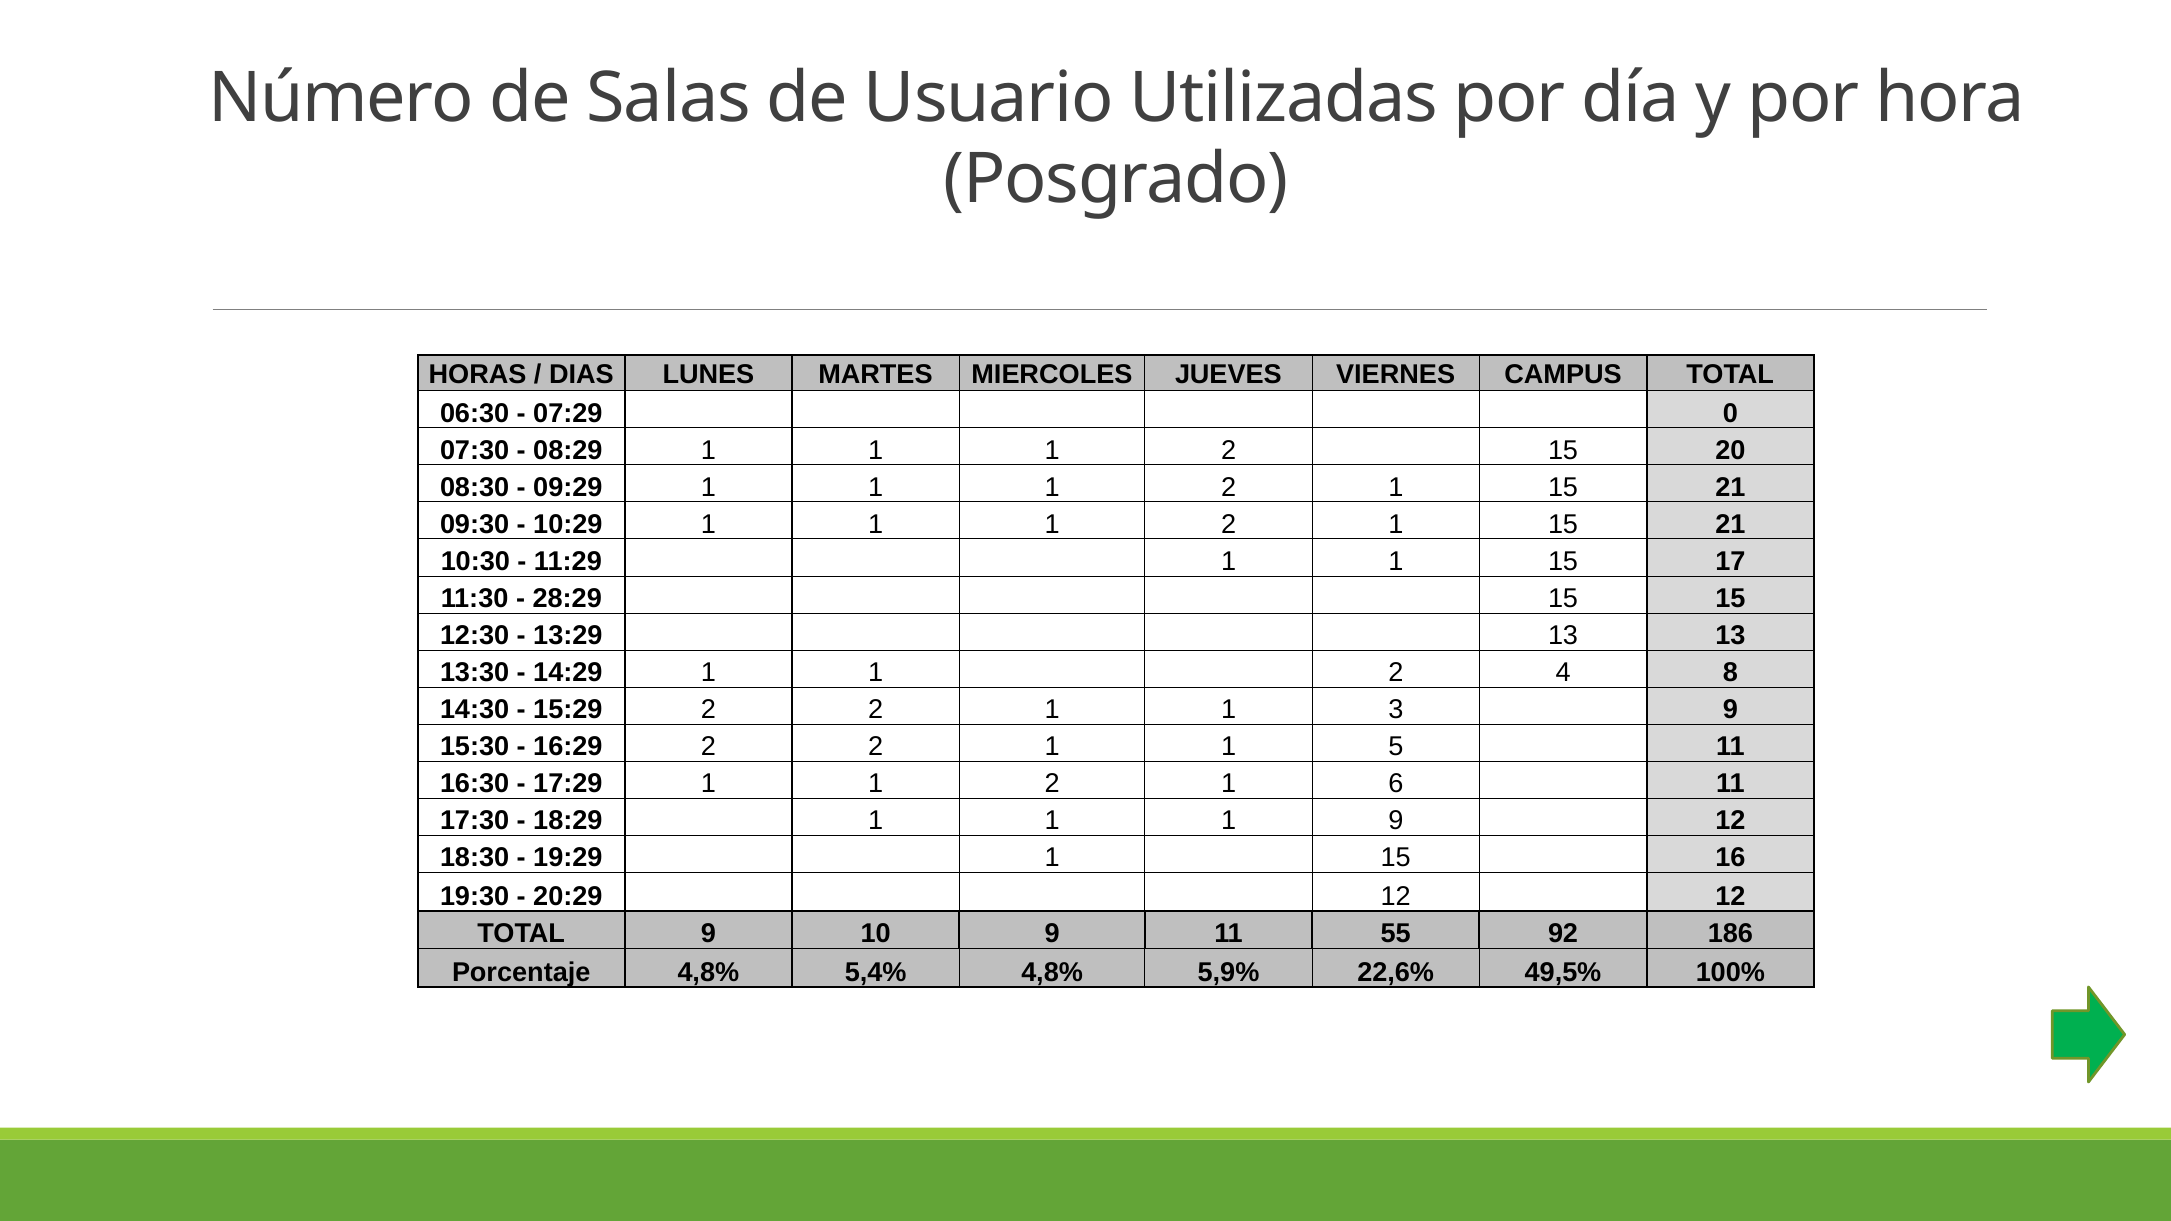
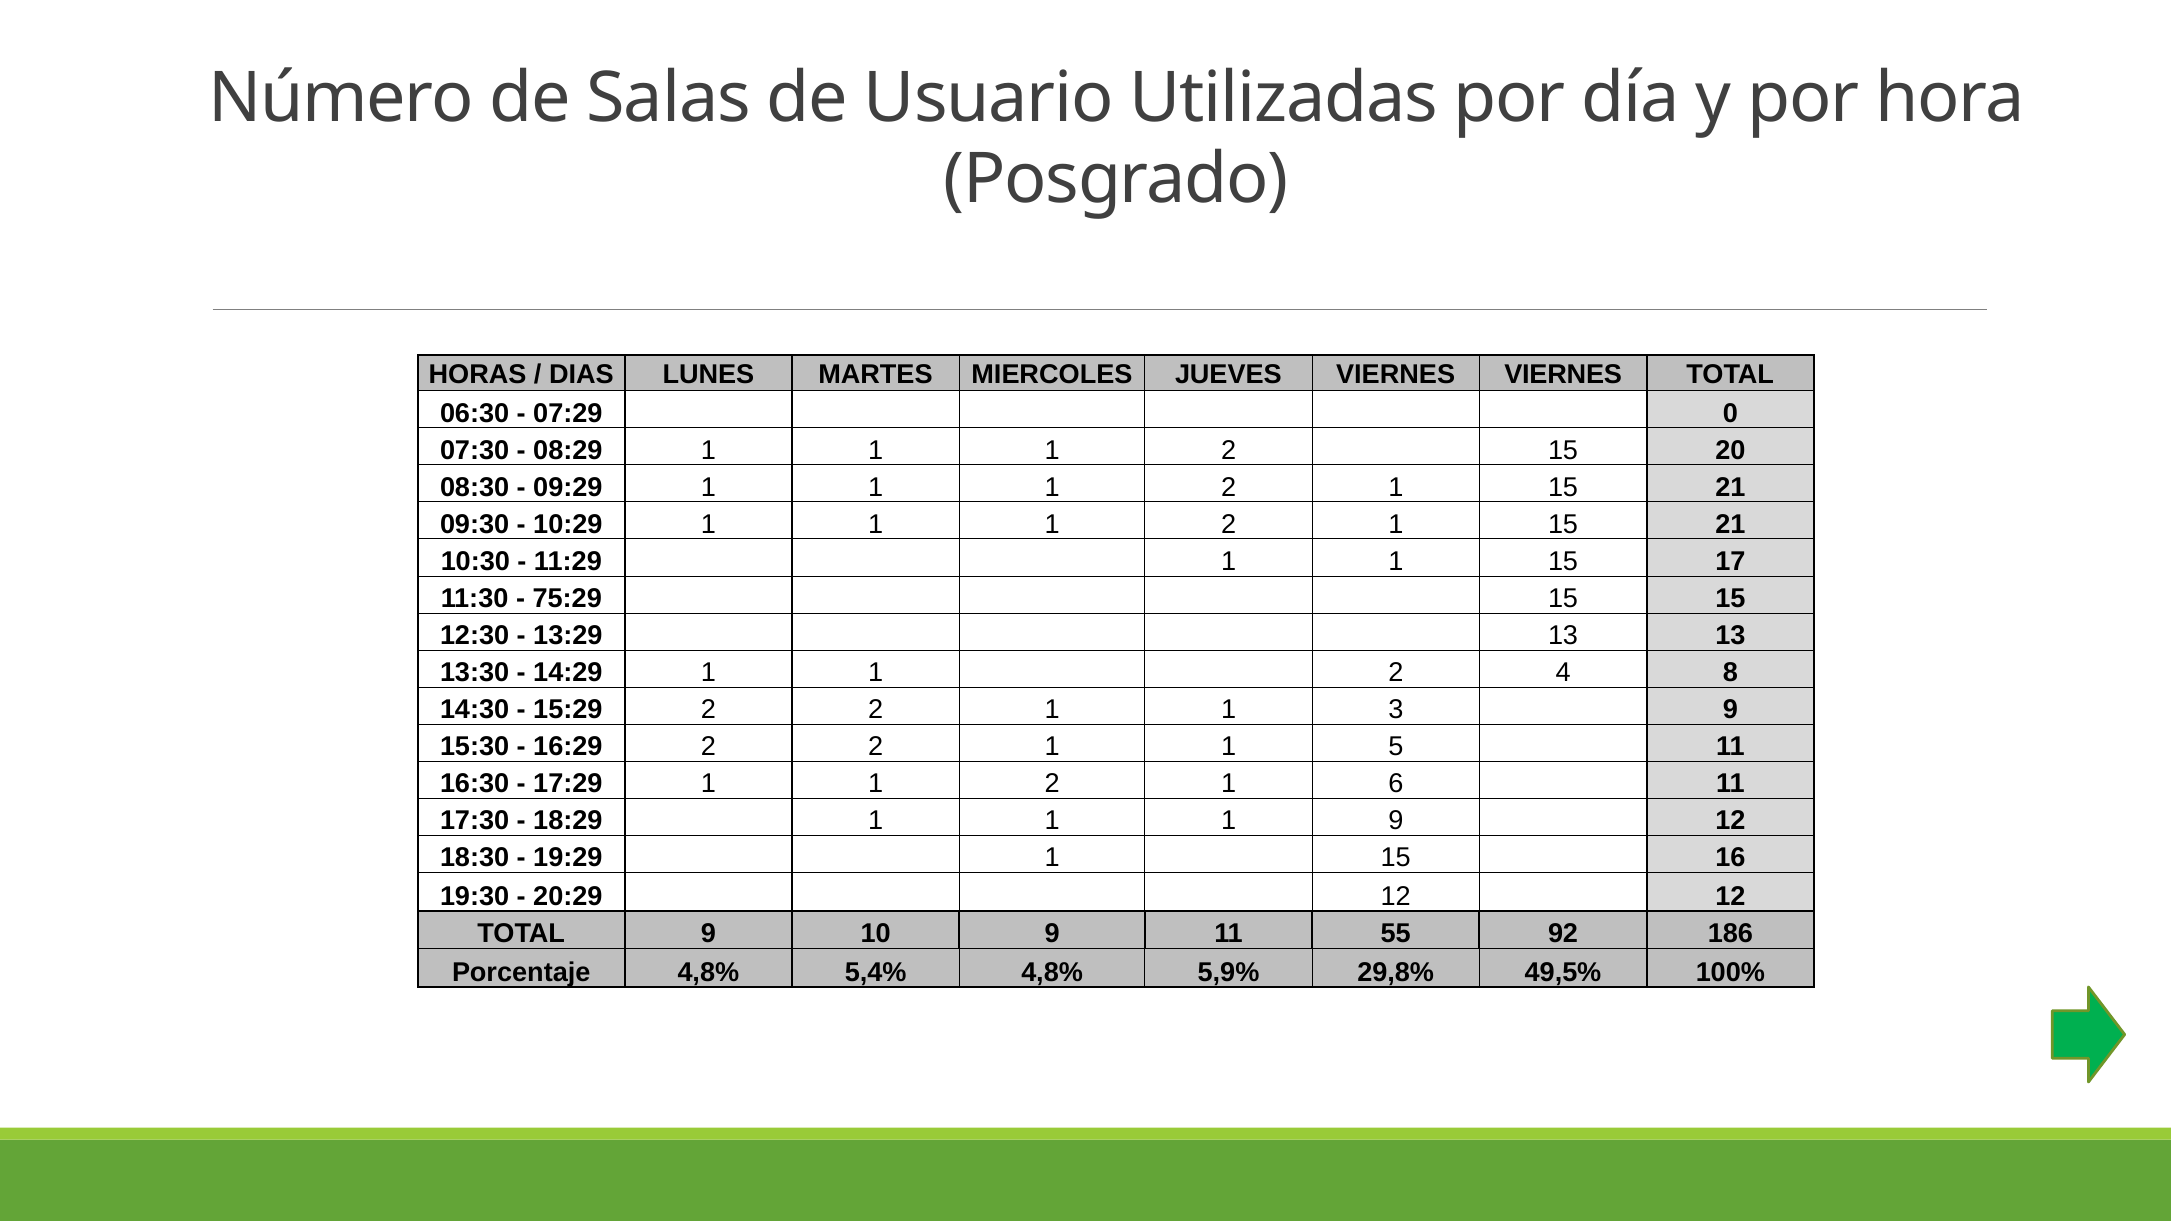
VIERNES CAMPUS: CAMPUS -> VIERNES (1563, 374)
28:29: 28:29 -> 75:29 (567, 598)
22,6%: 22,6% -> 29,8% (1396, 972)
